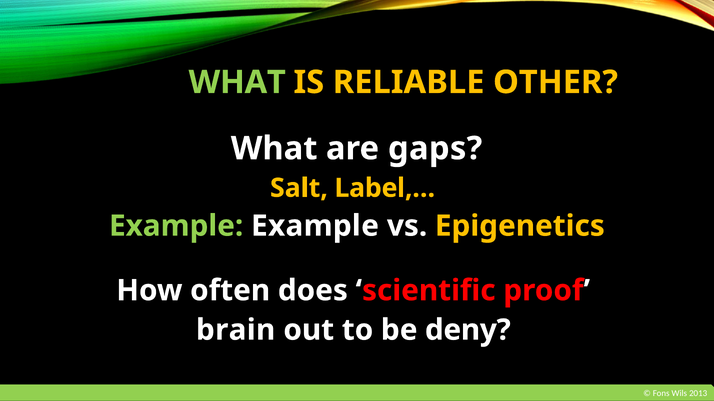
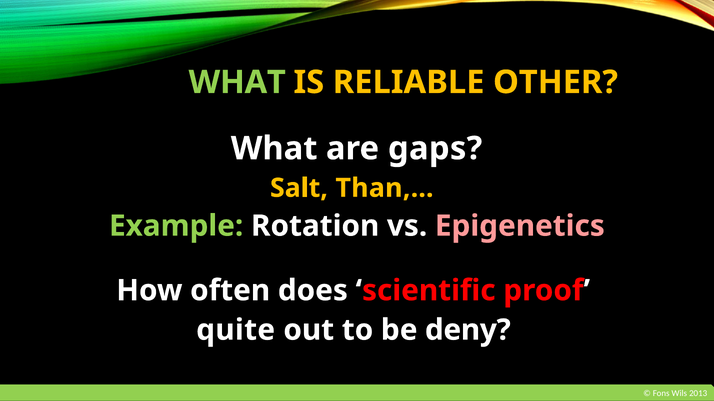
Label,…: Label,… -> Than,… (385, 188)
Example Example: Example -> Rotation (315, 226)
Epigenetics colour: yellow -> pink (520, 226)
brain: brain -> quite (236, 330)
